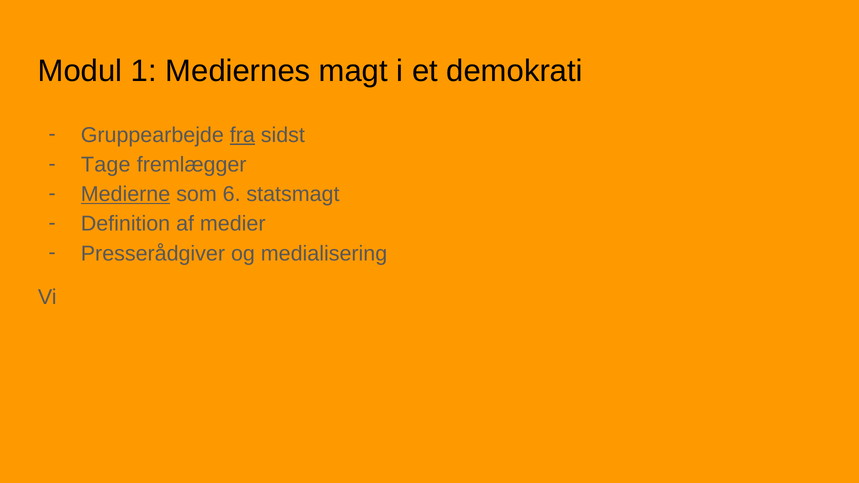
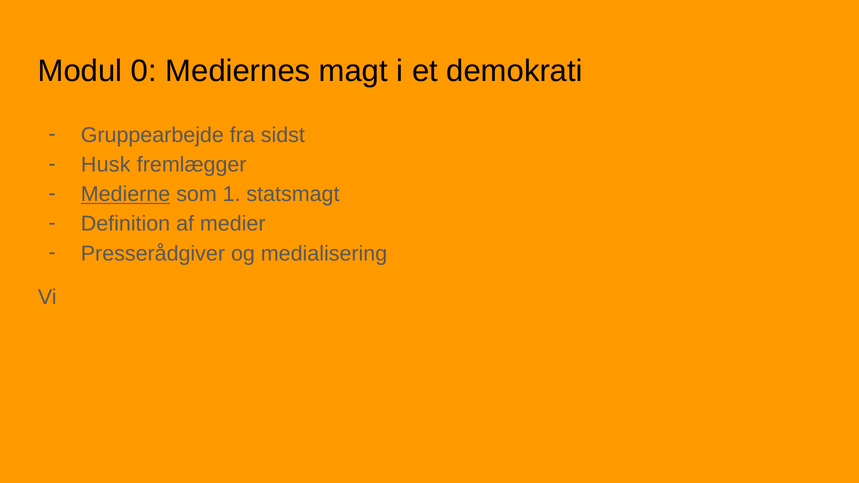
1: 1 -> 0 (144, 71)
fra underline: present -> none (242, 135)
Tage: Tage -> Husk (106, 165)
6: 6 -> 1 (232, 194)
